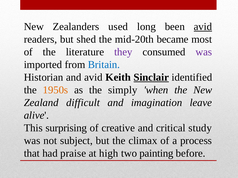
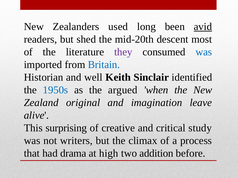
became: became -> descent (173, 39)
was colour: purple -> blue (204, 52)
and avid: avid -> well (93, 77)
Sinclair underline: present -> none (151, 77)
1950s colour: orange -> blue (55, 90)
simply: simply -> argued (123, 90)
difficult: difficult -> original (83, 103)
subject: subject -> writers (76, 141)
praise: praise -> drama (73, 154)
painting: painting -> addition (156, 154)
